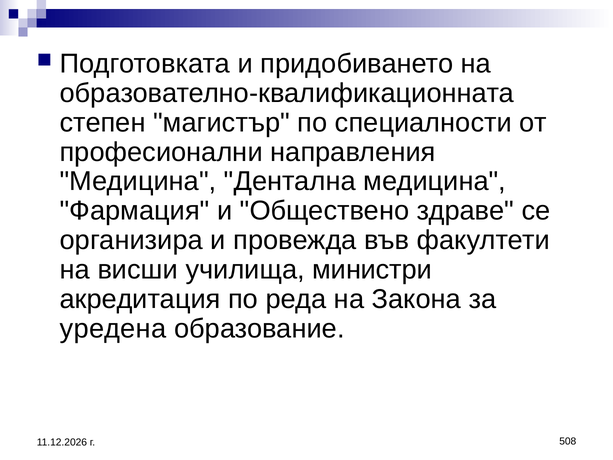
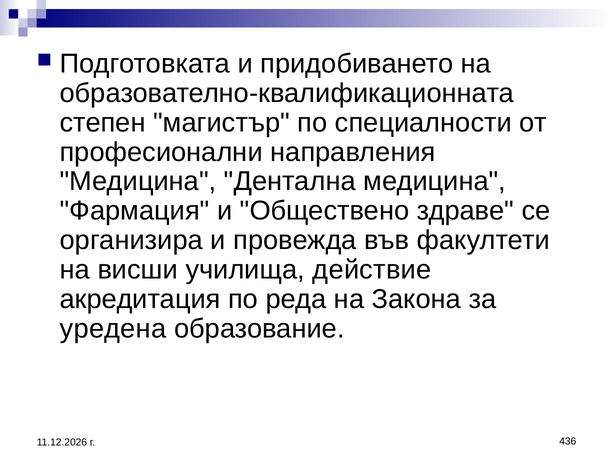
министри: министри -> действие (372, 270)
508: 508 -> 436 (568, 441)
